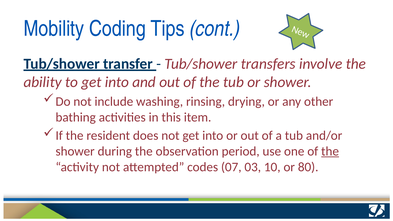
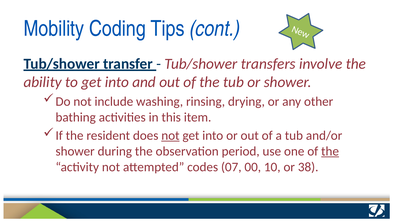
not underline: none -> present (170, 136)
03: 03 -> 00 (253, 167)
80: 80 -> 38 (308, 167)
